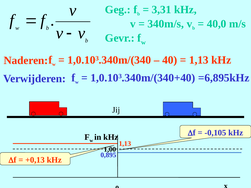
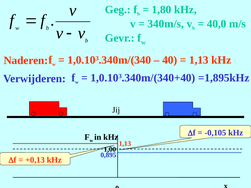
3,31: 3,31 -> 1,80 (162, 10)
=6,895kHz: =6,895kHz -> =1,895kHz (224, 78)
